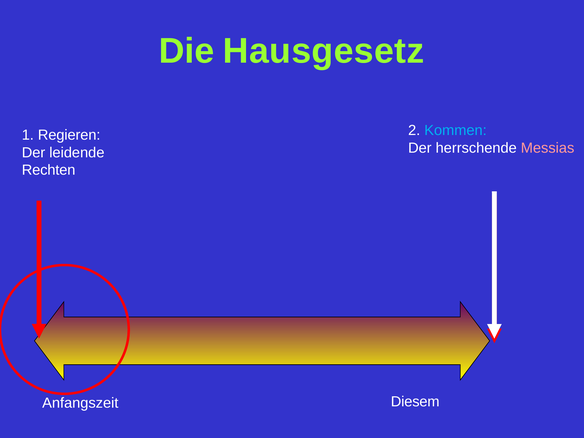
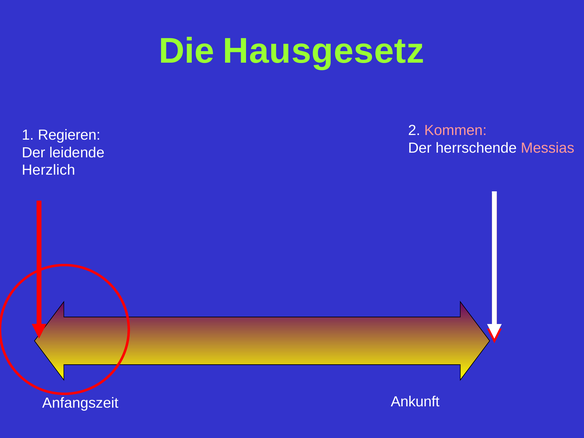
Kommen colour: light blue -> pink (455, 130)
Rechten: Rechten -> Herzlich (48, 170)
Diesem: Diesem -> Ankunft (415, 402)
